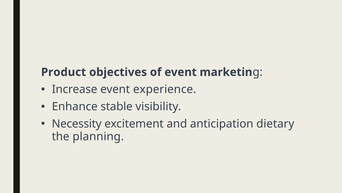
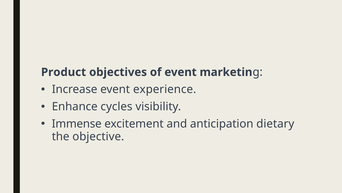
stable: stable -> cycles (117, 106)
Necessity: Necessity -> Immense (77, 123)
planning: planning -> objective (98, 136)
